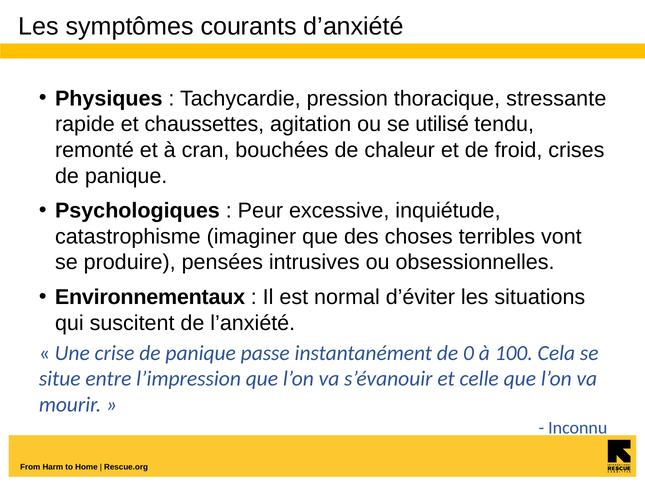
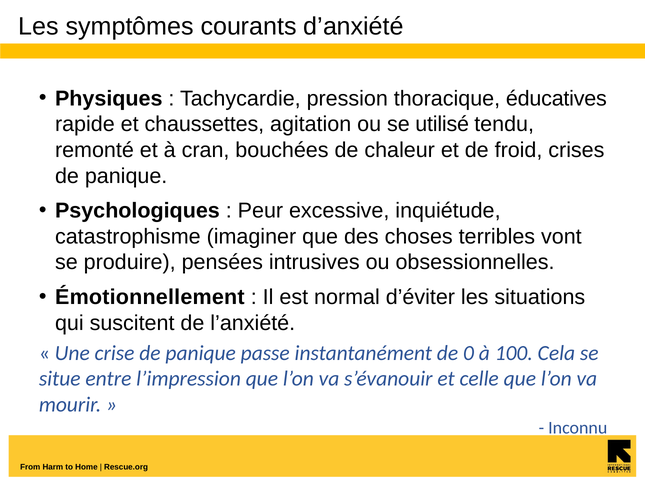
stressante: stressante -> éducatives (556, 98)
Environnementaux: Environnementaux -> Émotionnellement (150, 297)
